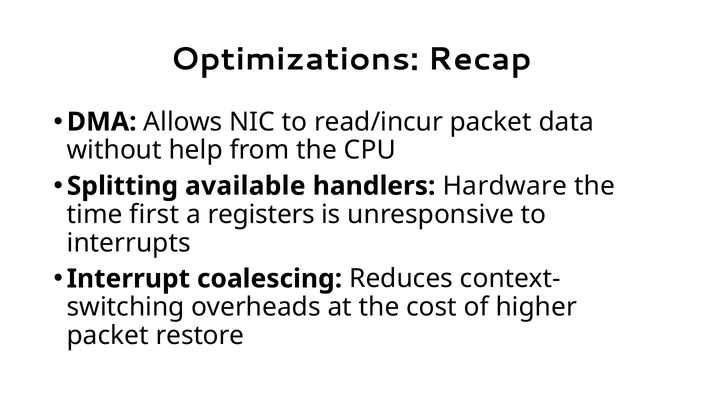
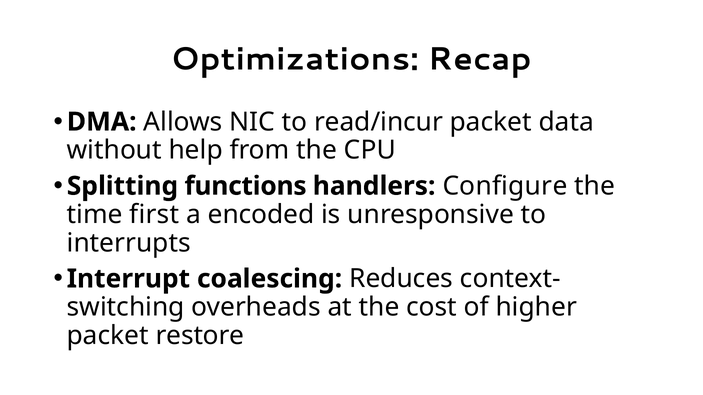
available: available -> functions (246, 186)
Hardware: Hardware -> Configure (505, 186)
registers: registers -> encoded (261, 215)
